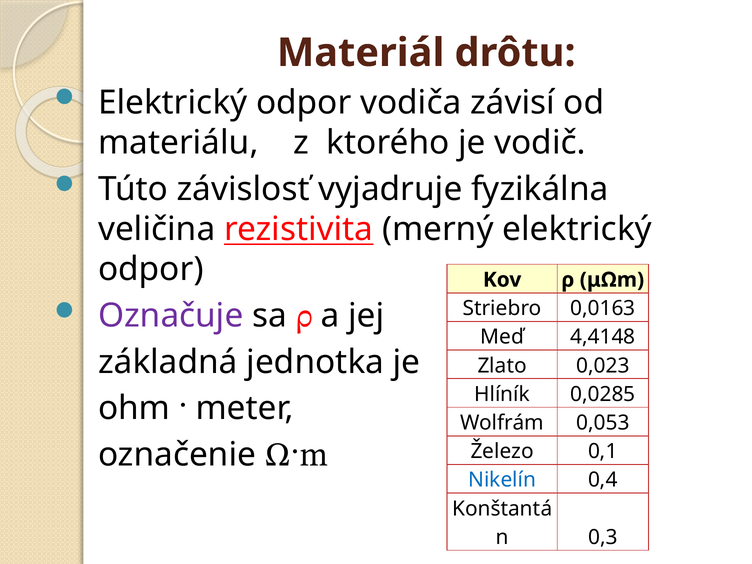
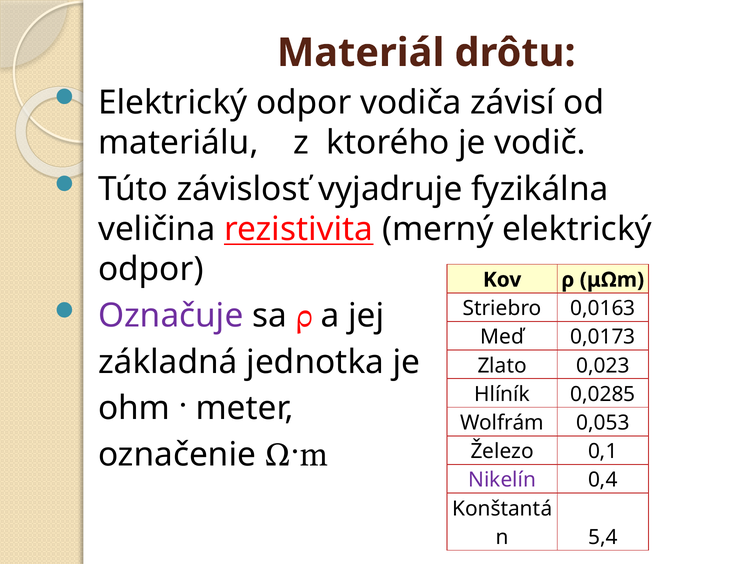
4,4148: 4,4148 -> 0,0173 (603, 337)
Nikelín colour: blue -> purple (502, 480)
0,3: 0,3 -> 5,4 (603, 537)
